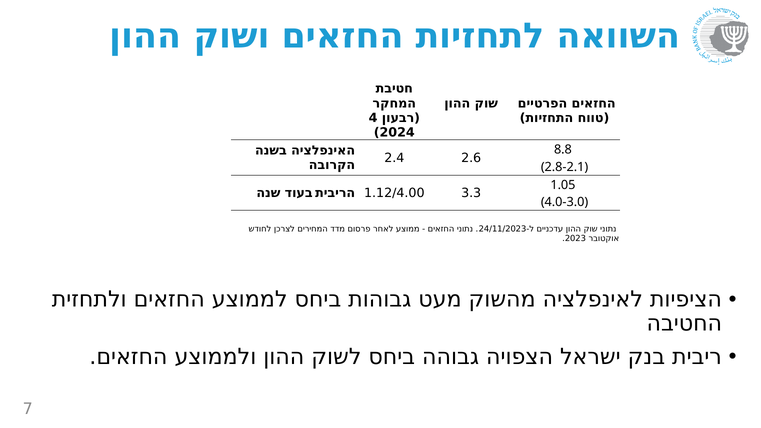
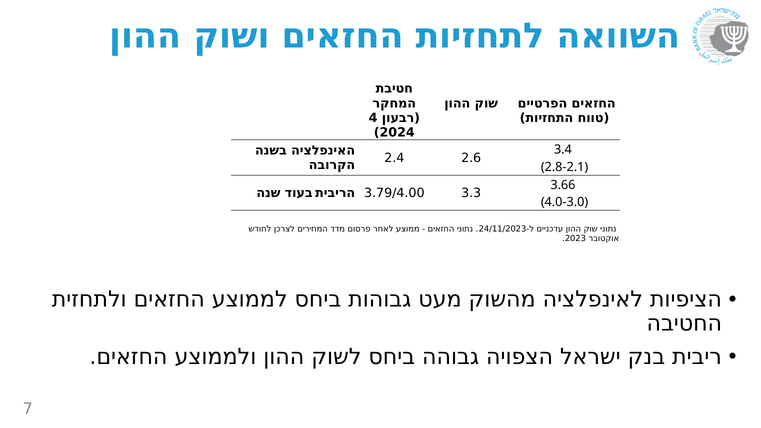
8.8: 8.8 -> 3.4 (563, 150)
1.12/4.00: 1.12/4.00 -> 3.79/4.00 (394, 193)
1.05: 1.05 -> 3.66 (563, 185)
